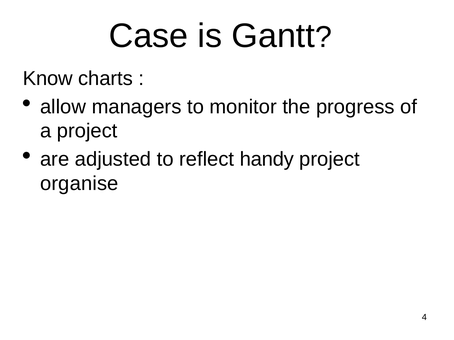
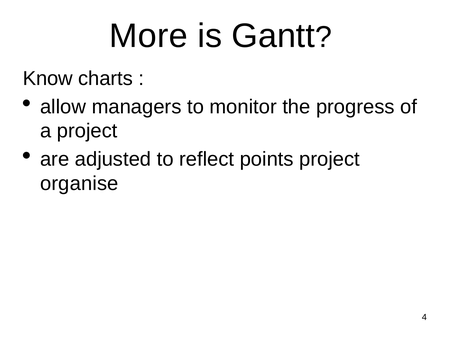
Case: Case -> More (148, 36)
handy: handy -> points (267, 159)
